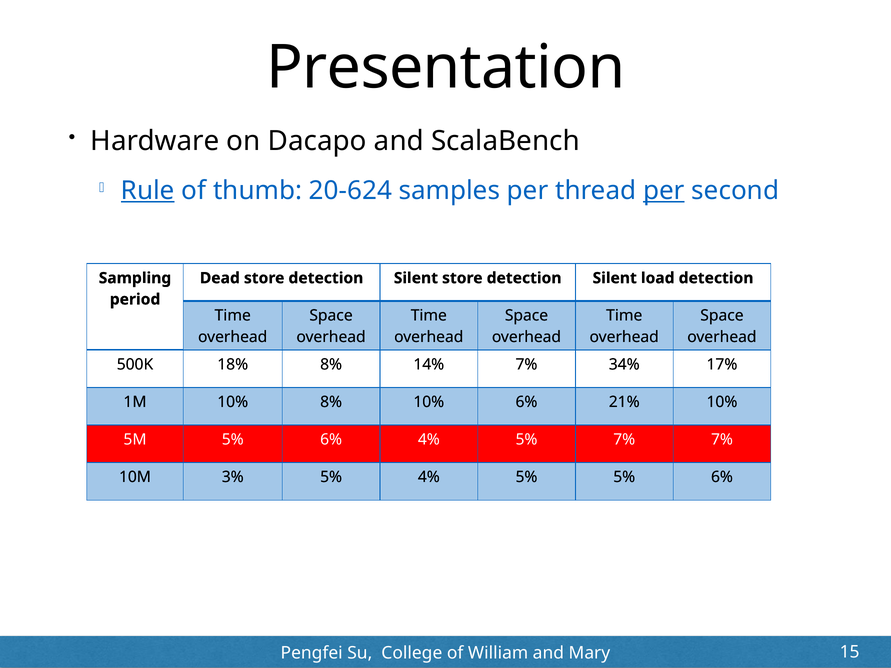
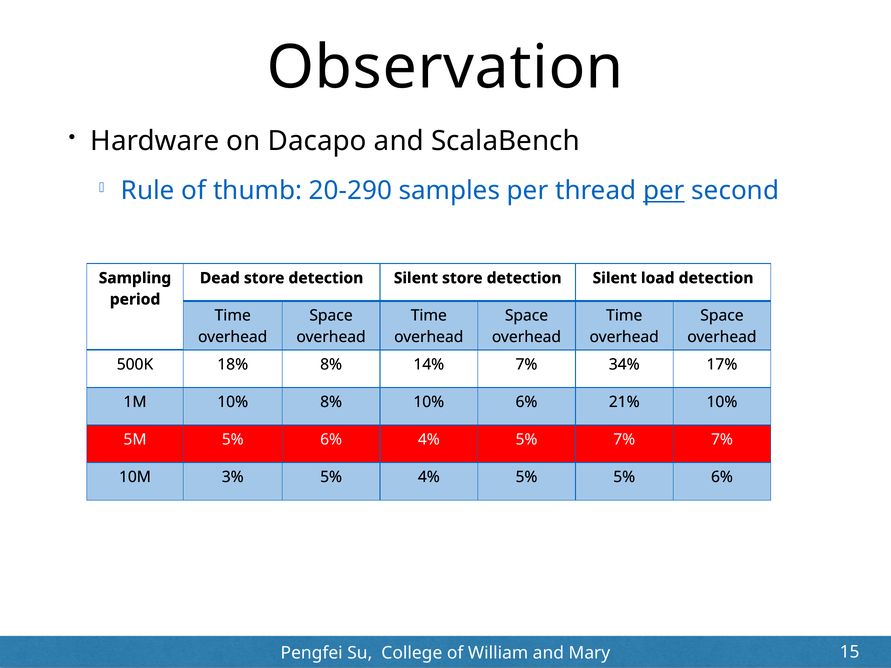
Presentation: Presentation -> Observation (445, 68)
Rule underline: present -> none (148, 191)
20-624: 20-624 -> 20-290 (350, 191)
